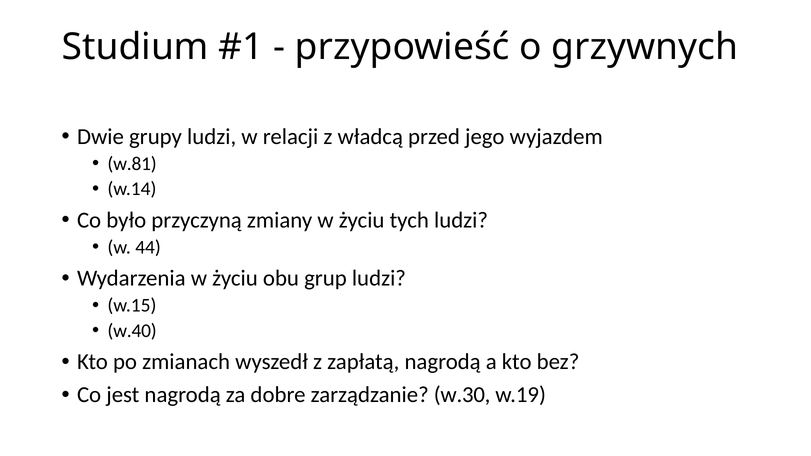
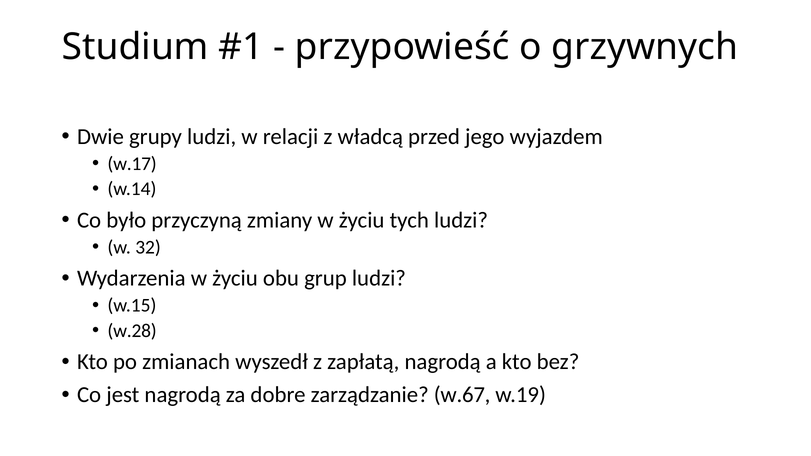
w.81: w.81 -> w.17 (132, 164)
44: 44 -> 32 (148, 247)
w.40: w.40 -> w.28 (132, 331)
w.30: w.30 -> w.67 (462, 395)
